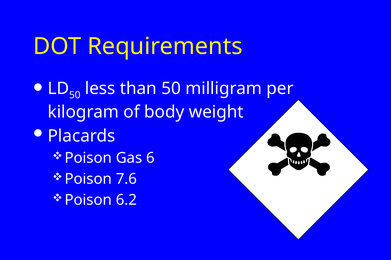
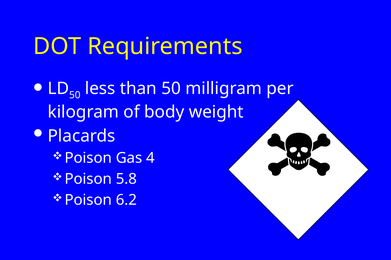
6: 6 -> 4 (150, 158)
7.6: 7.6 -> 5.8 (126, 179)
